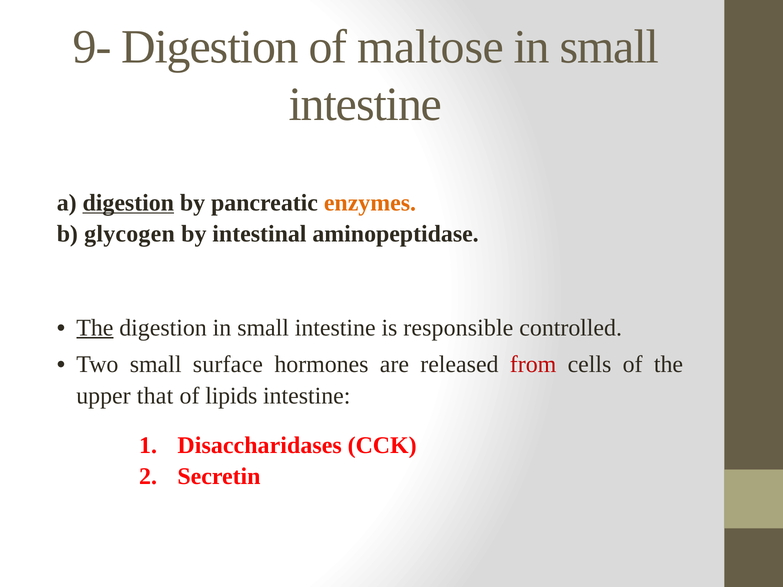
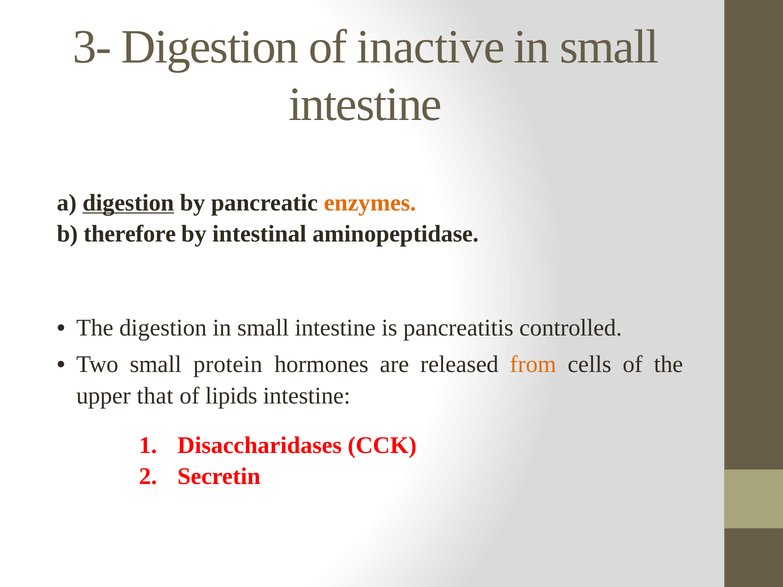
9-: 9- -> 3- (92, 47)
maltose: maltose -> inactive (431, 47)
glycogen: glycogen -> therefore (130, 234)
The underline: present -> none (95, 328)
responsible: responsible -> pancreatitis (458, 328)
surface: surface -> protein (228, 364)
from colour: red -> orange (533, 364)
